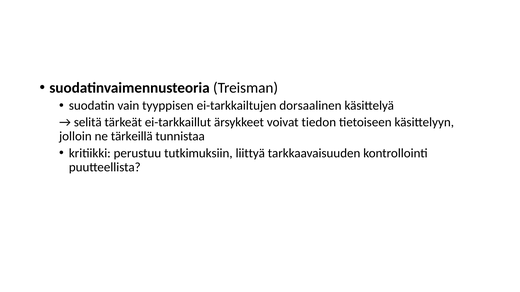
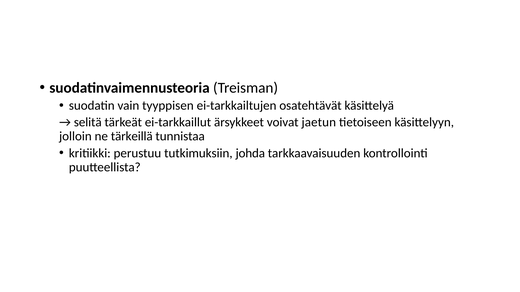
dorsaalinen: dorsaalinen -> osatehtävät (311, 106)
tiedon: tiedon -> jaetun (319, 123)
liittyä: liittyä -> johda (250, 153)
